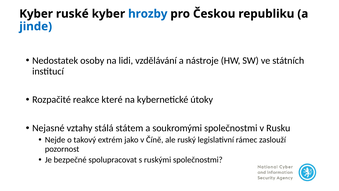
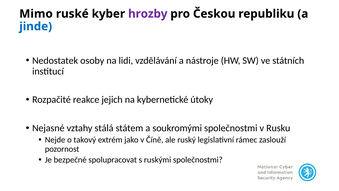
Kyber: Kyber -> Mimo (36, 14)
hrozby colour: blue -> purple (148, 14)
které: které -> jejich (112, 100)
